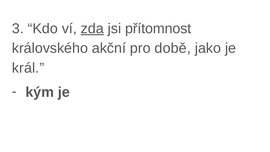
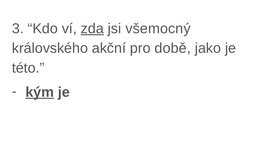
přítomnost: přítomnost -> všemocný (158, 29)
král: král -> této (28, 68)
kým underline: none -> present (40, 92)
